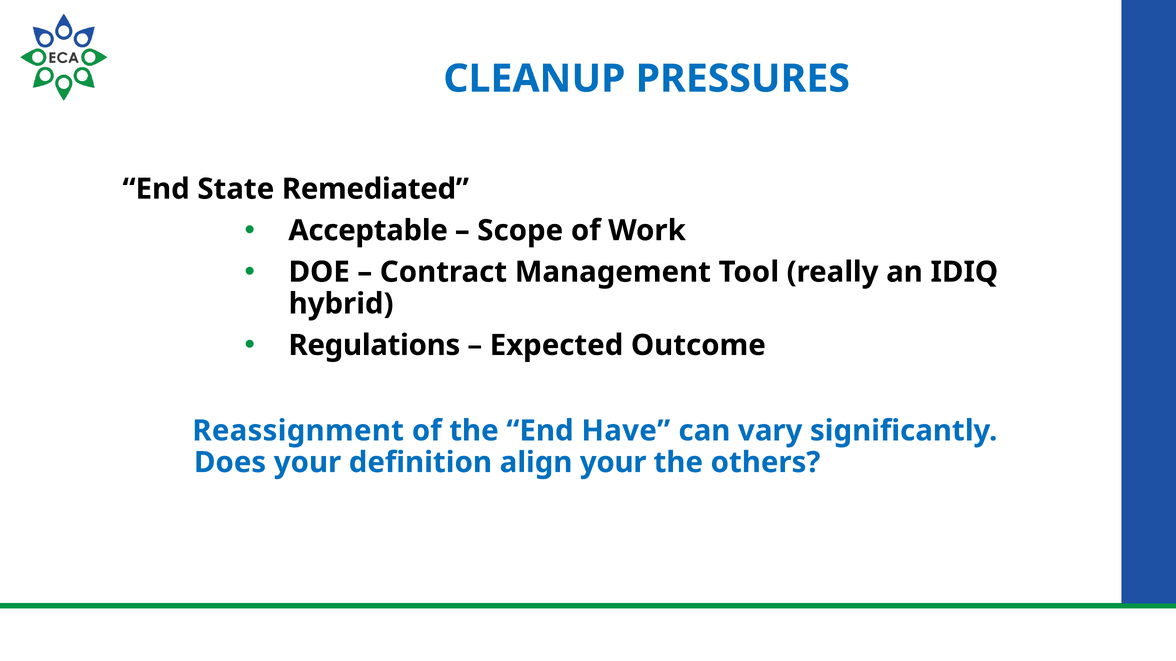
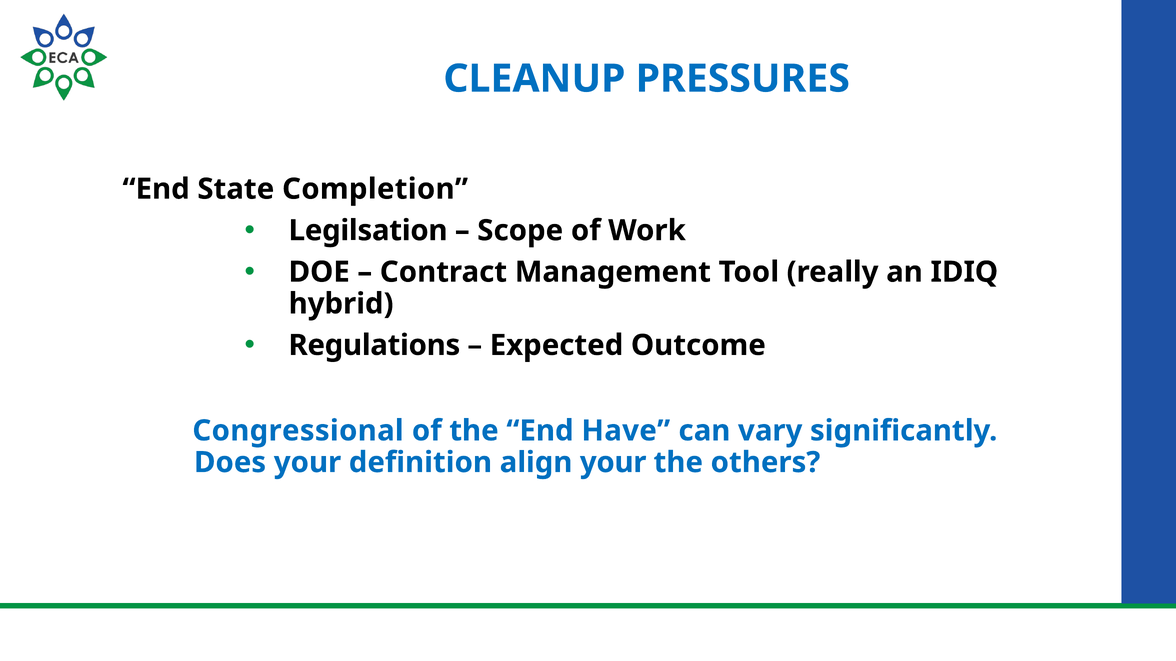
Remediated: Remediated -> Completion (375, 189)
Acceptable: Acceptable -> Legilsation (368, 231)
Reassignment: Reassignment -> Congressional (298, 431)
